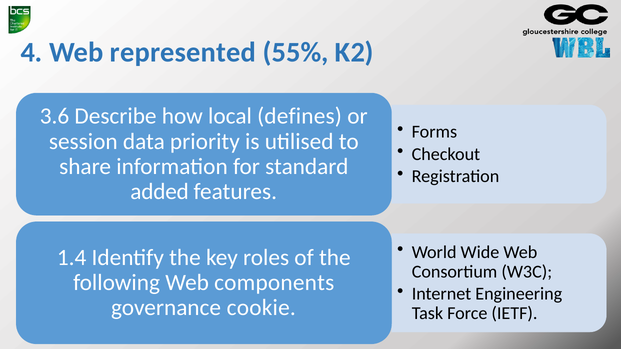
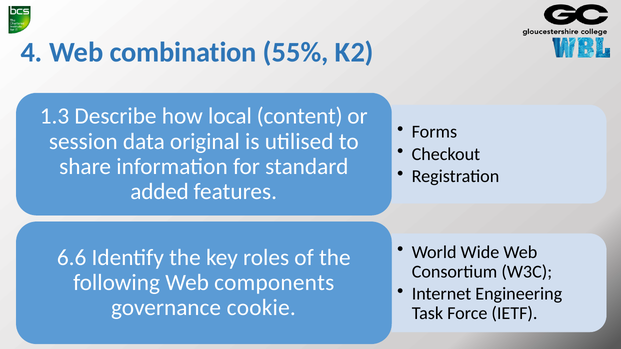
represented: represented -> combination (183, 52)
3.6: 3.6 -> 1.3 (55, 116)
defines: defines -> content (300, 116)
priority: priority -> original (205, 142)
1.4: 1.4 -> 6.6 (72, 258)
